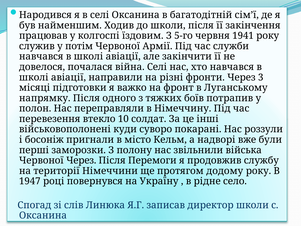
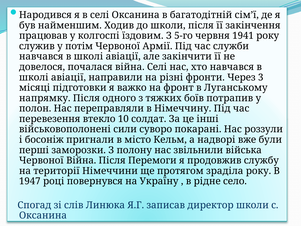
куди: куди -> сили (125, 129)
Червоної Через: Через -> Війна (81, 160)
додому: додому -> зраділа (225, 171)
